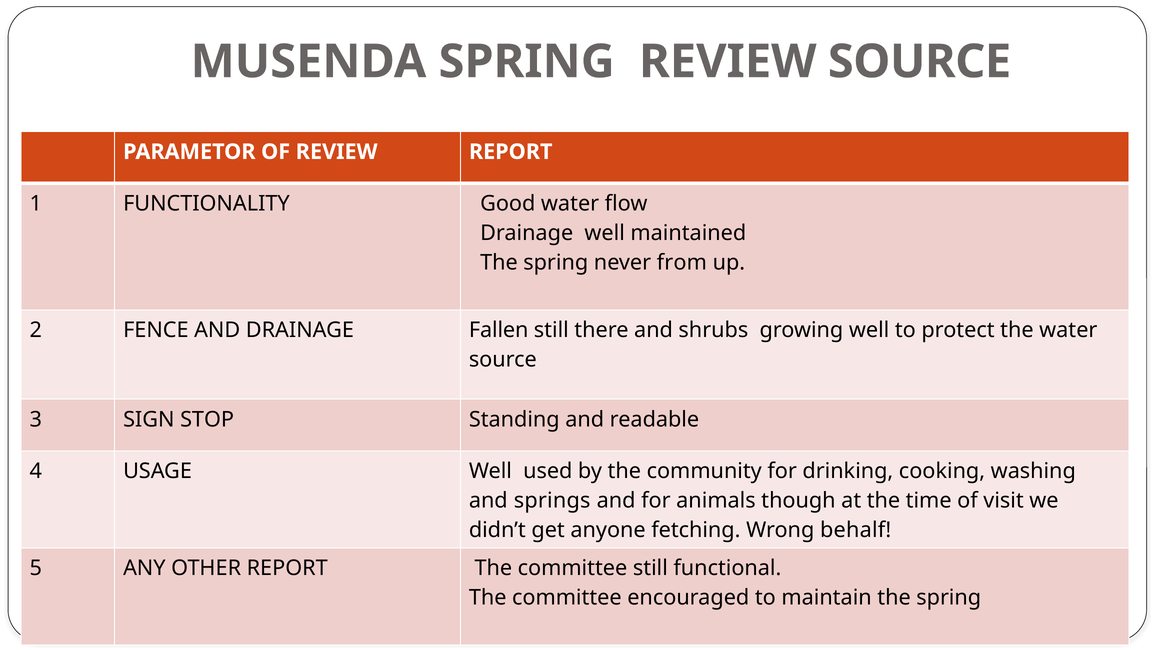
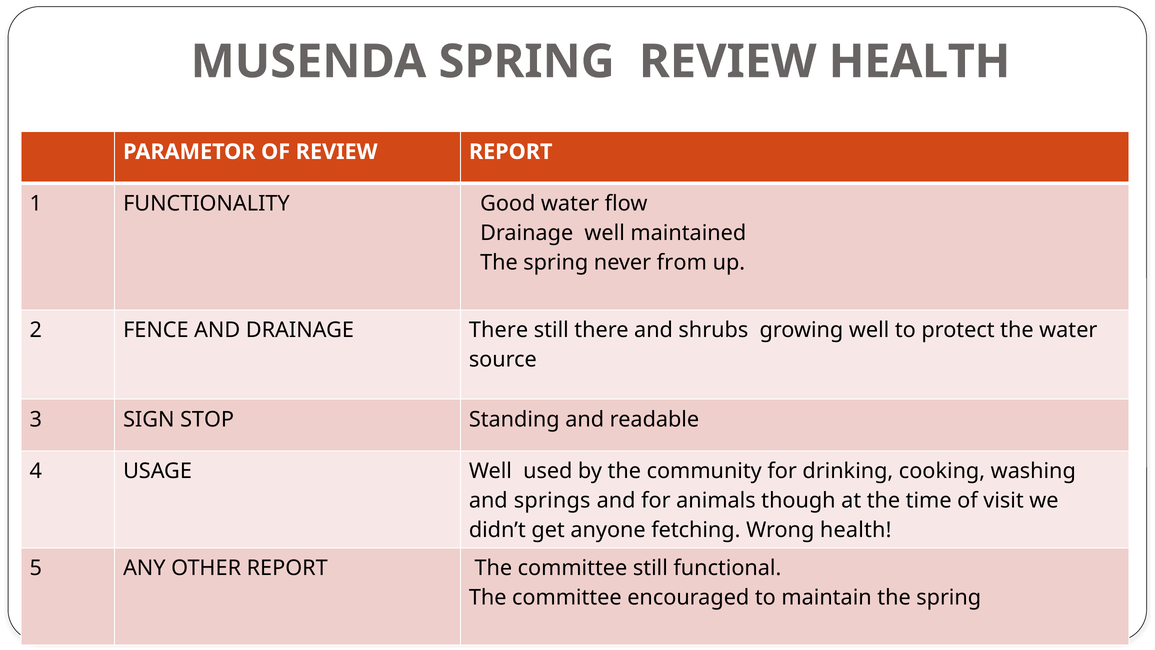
REVIEW SOURCE: SOURCE -> HEALTH (920, 62)
DRAINAGE Fallen: Fallen -> There (499, 330)
Wrong behalf: behalf -> health (856, 530)
